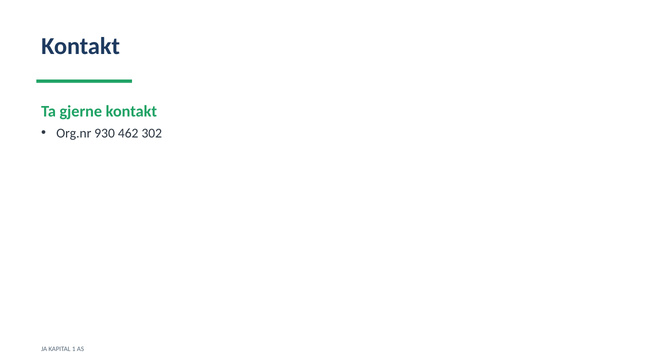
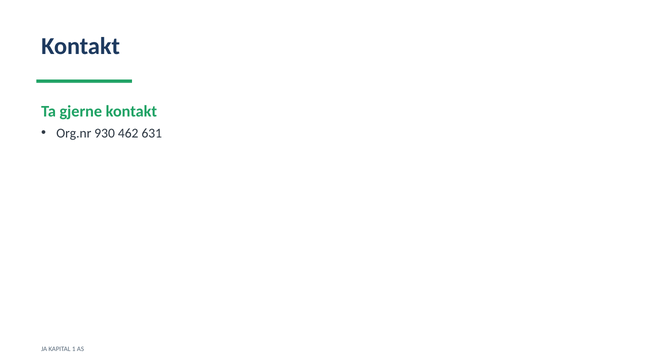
302: 302 -> 631 (152, 133)
